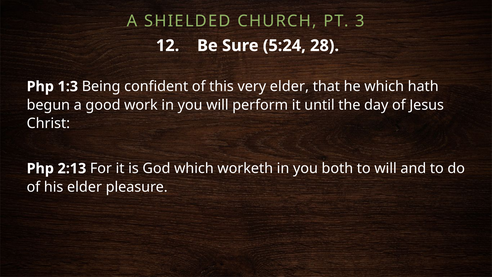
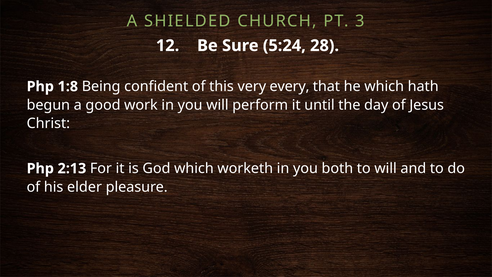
1:3: 1:3 -> 1:8 (68, 86)
very elder: elder -> every (290, 86)
